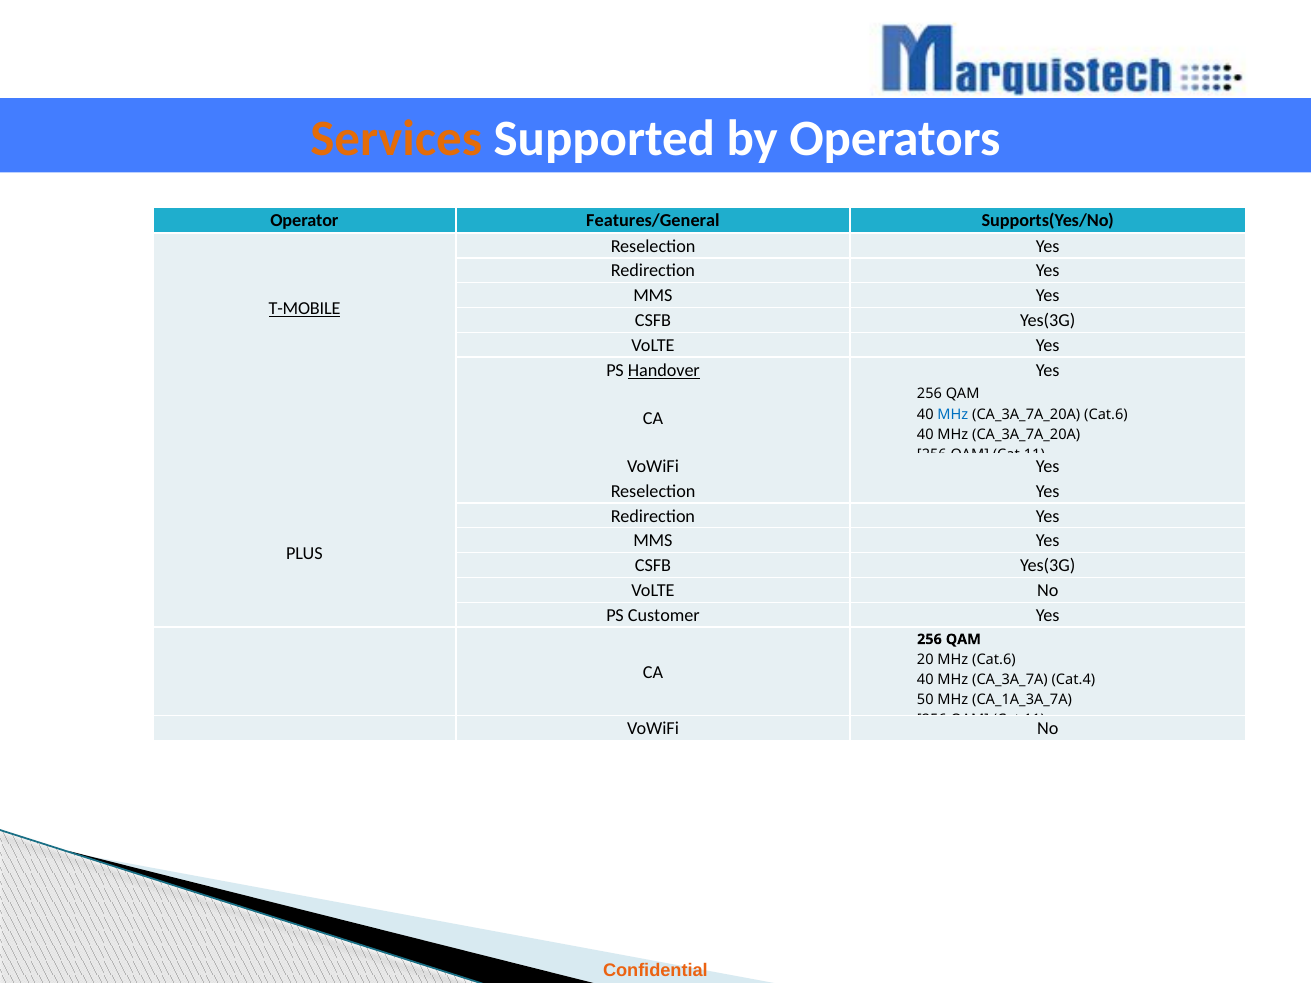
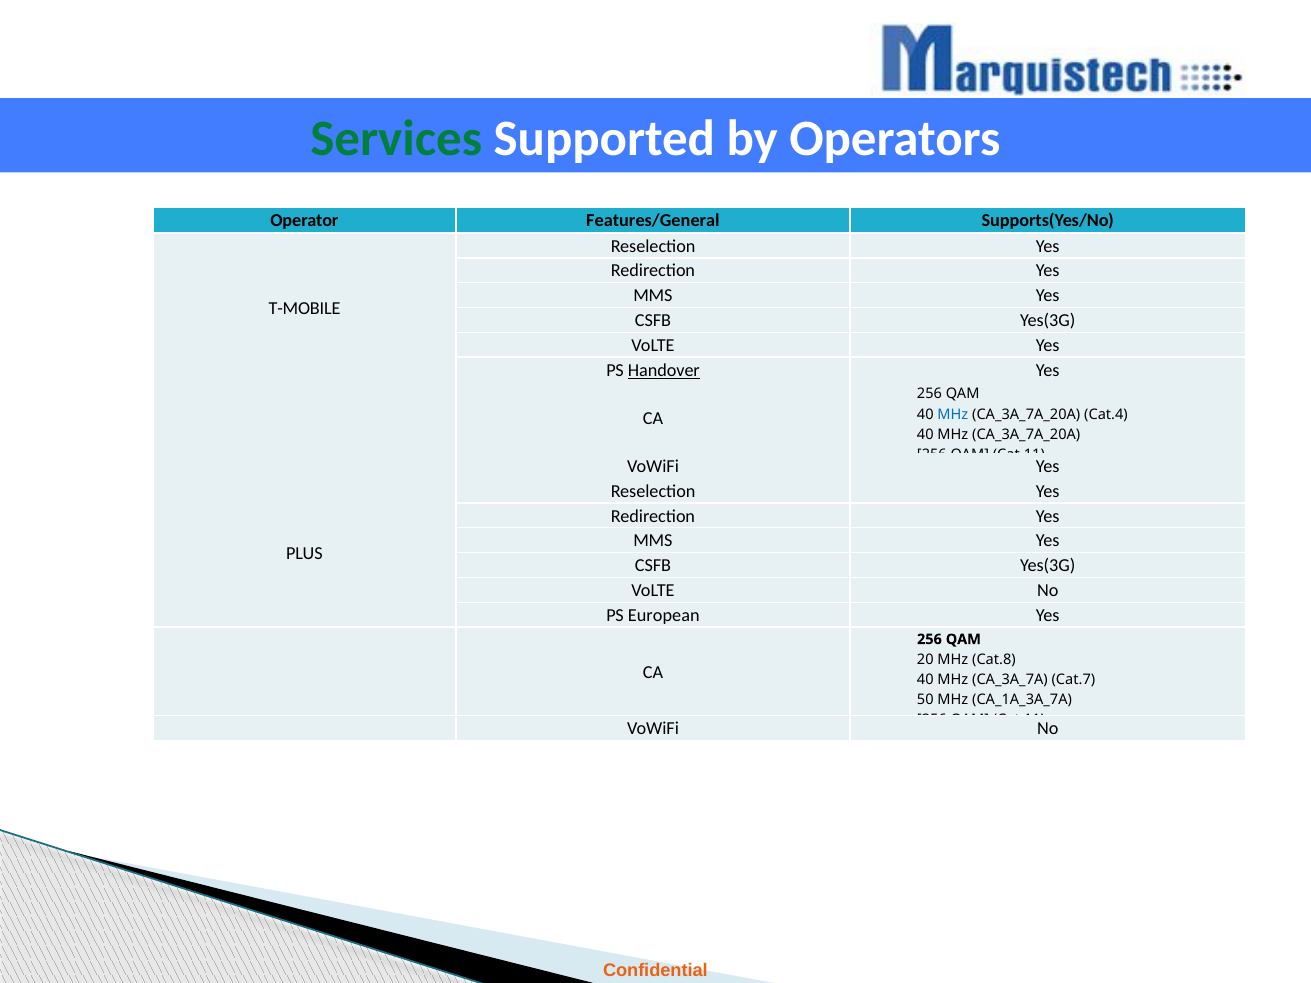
Services colour: orange -> green (396, 139)
T-MOBILE underline: present -> none (305, 308)
Cat.6: Cat.6 -> Cat.4 (1106, 414)
Customer: Customer -> European (664, 616)
MHz Cat.6: Cat.6 -> Cat.8 (994, 660)
Cat.4: Cat.4 -> Cat.7 (1073, 680)
